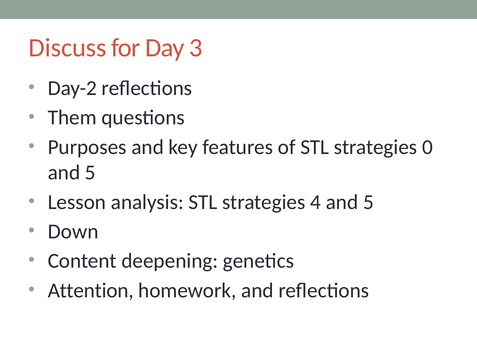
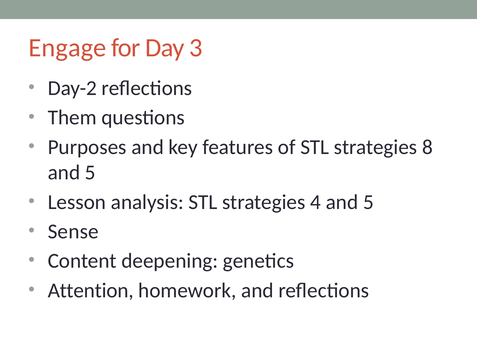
Discuss: Discuss -> Engage (68, 48)
0: 0 -> 8 (427, 147)
Down: Down -> Sense (73, 231)
